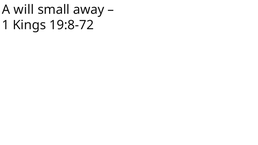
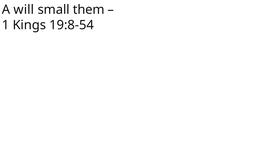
away: away -> them (89, 10)
19:8-72: 19:8-72 -> 19:8-54 (72, 25)
